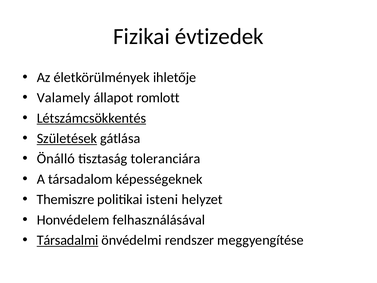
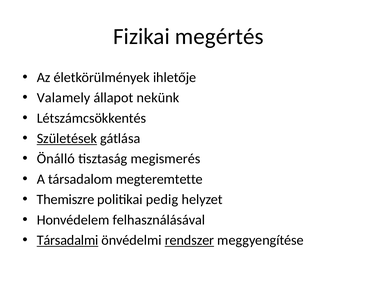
évtizedek: évtizedek -> megértés (219, 36)
romlott: romlott -> nekünk (158, 98)
Létszámcsökkentés underline: present -> none (91, 118)
toleranciára: toleranciára -> megismerés (165, 159)
képességeknek: képességeknek -> megteremtette (159, 179)
isteni: isteni -> pedig (162, 199)
rendszer underline: none -> present (189, 240)
